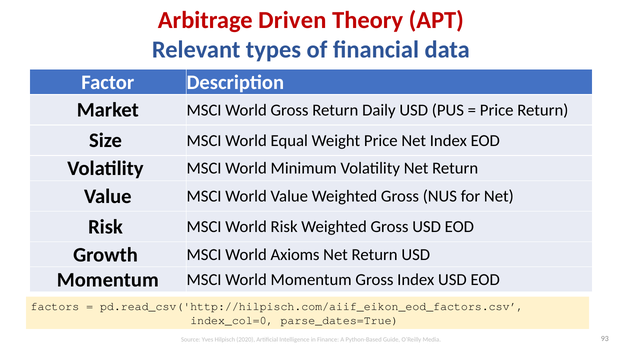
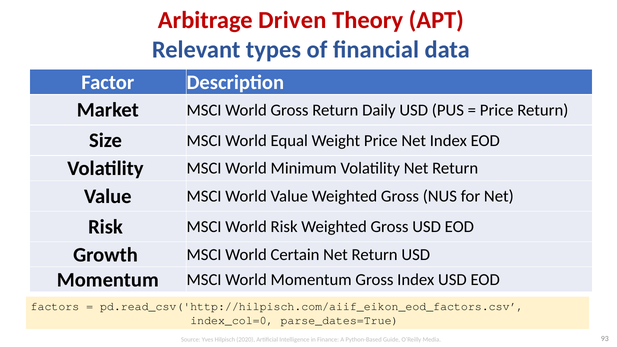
Axioms: Axioms -> Certain (295, 255)
